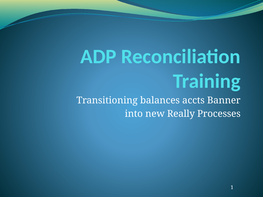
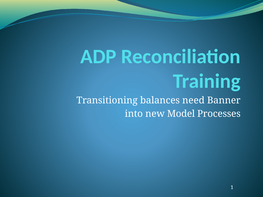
accts: accts -> need (193, 101)
Really: Really -> Model (181, 114)
